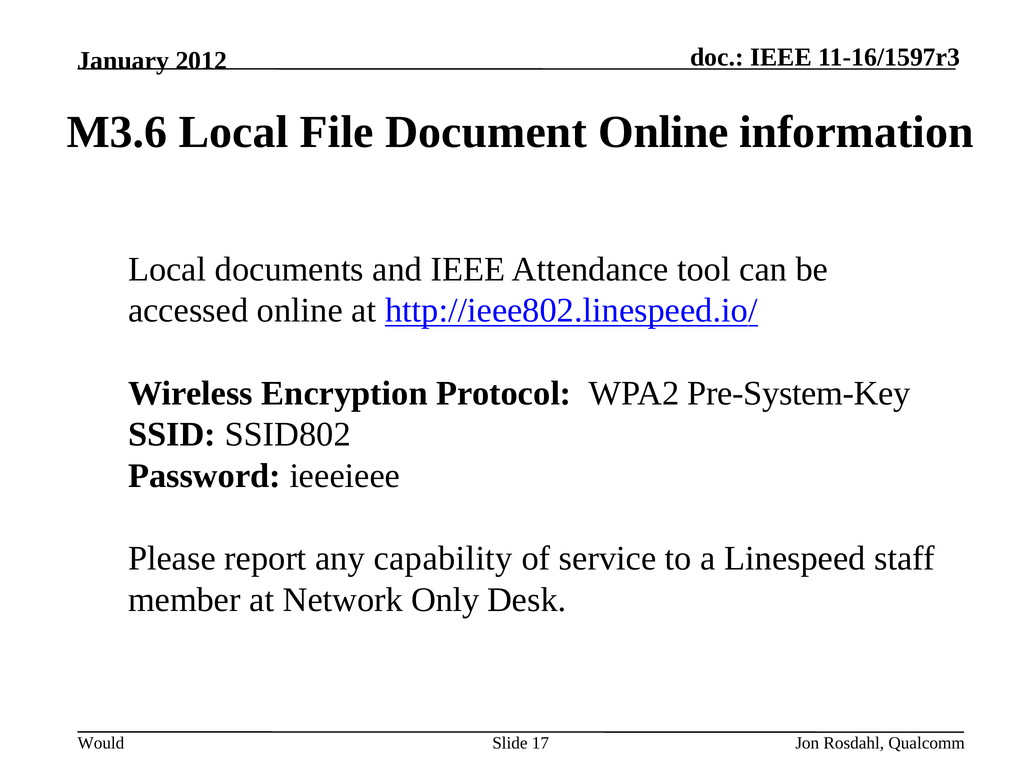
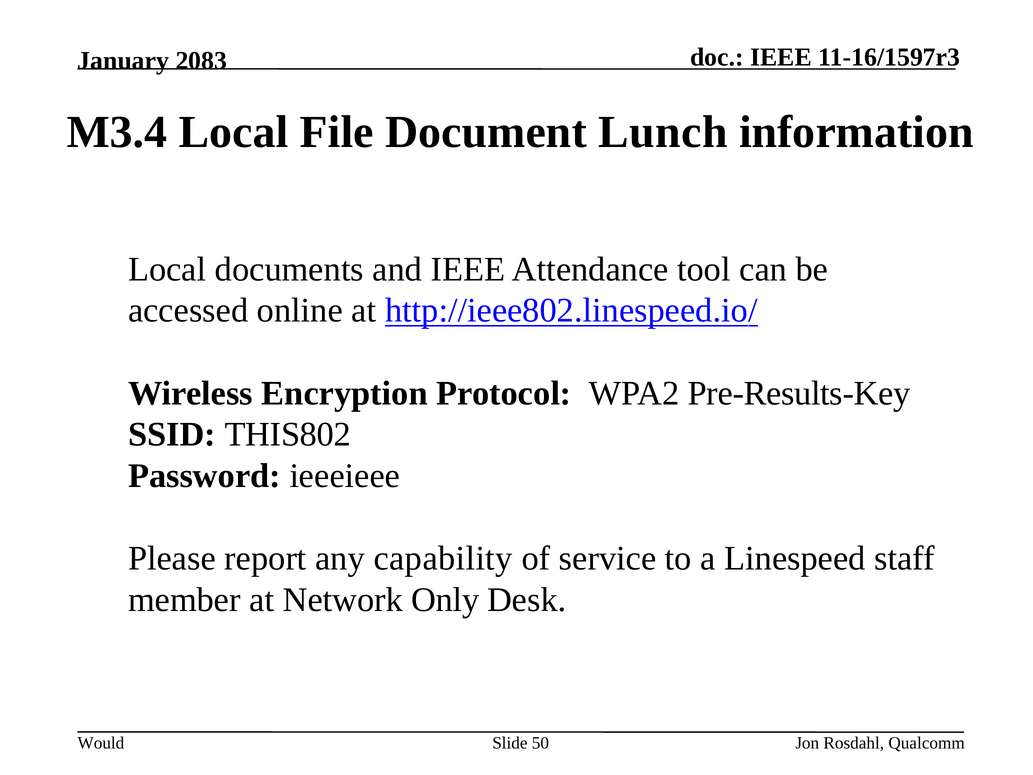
2012: 2012 -> 2083 (201, 61)
M3.6: M3.6 -> M3.4 (117, 132)
Document Online: Online -> Lunch (663, 132)
Pre-System-Key: Pre-System-Key -> Pre-Results-Key (799, 393)
SSID802: SSID802 -> THIS802 (288, 434)
17: 17 -> 50 (540, 743)
